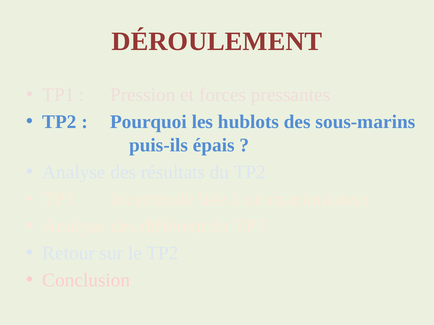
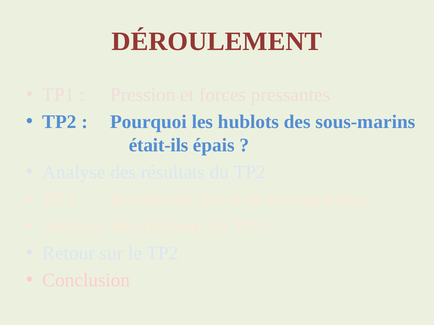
puis-ils: puis-ils -> était-ils (159, 145)
